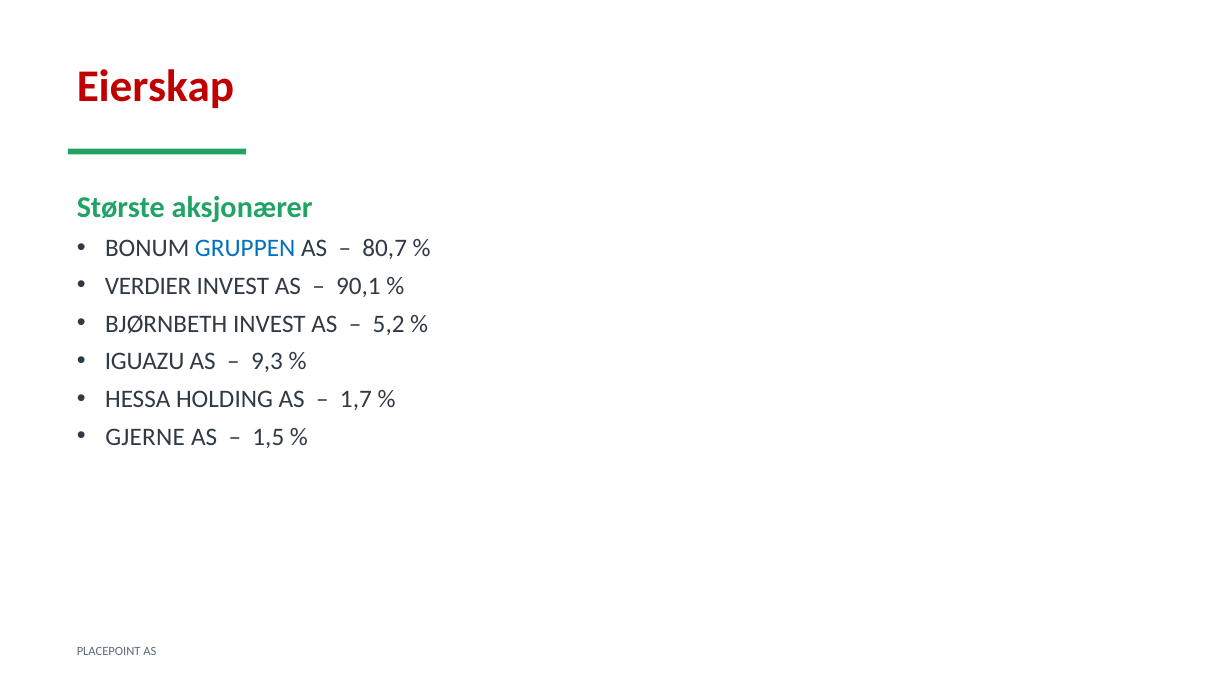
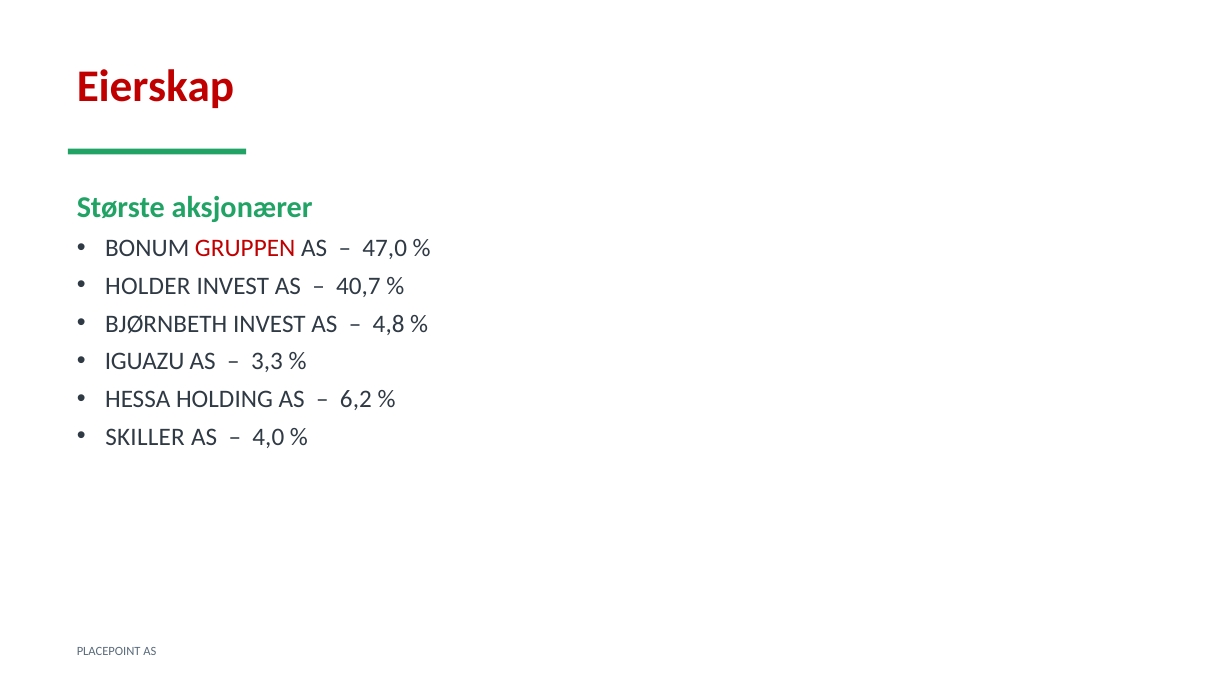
GRUPPEN colour: blue -> red (245, 248)
80,7: 80,7 -> 47,0 (385, 248)
VERDIER: VERDIER -> HOLDER (148, 286)
90,1: 90,1 -> 40,7 (358, 286)
5,2: 5,2 -> 4,8 (389, 324)
9,3: 9,3 -> 3,3 (267, 361)
1,7: 1,7 -> 6,2 (356, 399)
GJERNE: GJERNE -> SKILLER (145, 437)
1,5: 1,5 -> 4,0 (268, 437)
